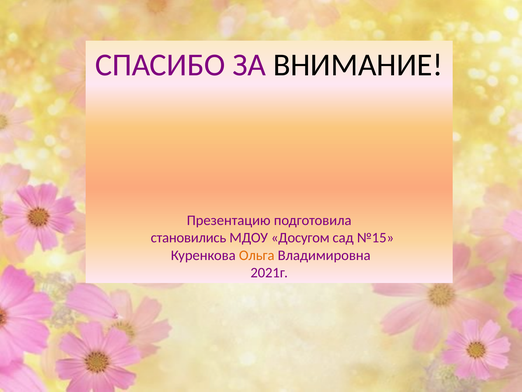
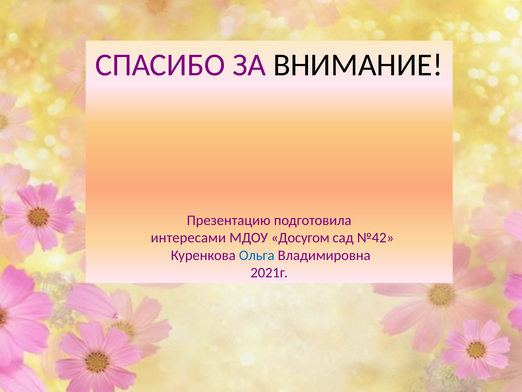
становились: становились -> интересами (188, 237)
№15: №15 -> №42 (375, 237)
Ольга colour: orange -> blue (257, 255)
